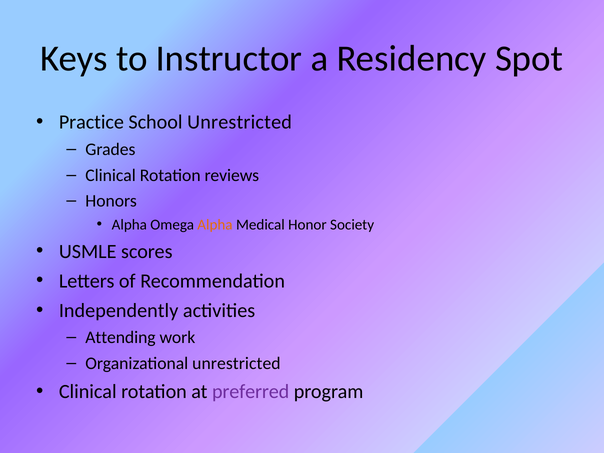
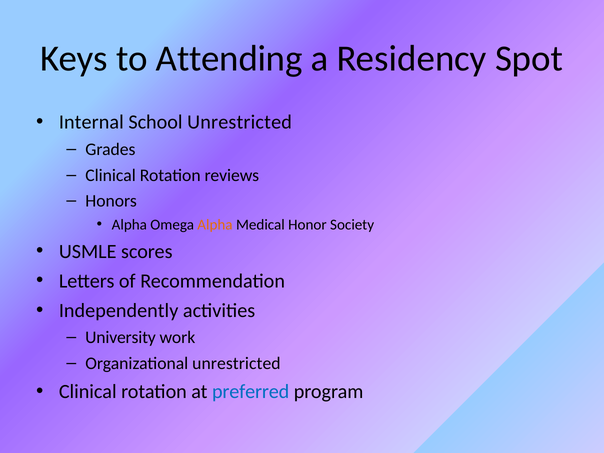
Instructor: Instructor -> Attending (229, 58)
Practice: Practice -> Internal (91, 122)
Attending: Attending -> University (121, 338)
preferred colour: purple -> blue (251, 392)
